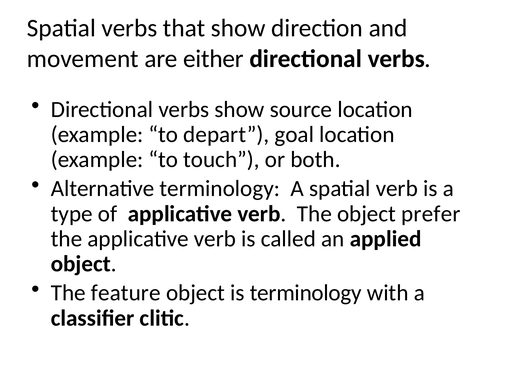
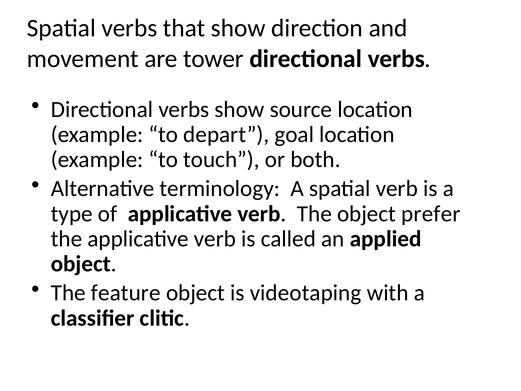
either: either -> tower (213, 59)
is terminology: terminology -> videotaping (306, 293)
